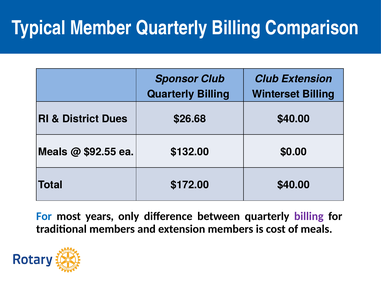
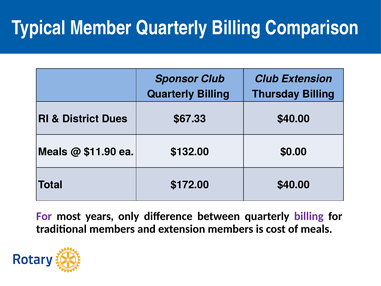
Winterset: Winterset -> Thursday (276, 94)
$26.68: $26.68 -> $67.33 (190, 119)
$92.55: $92.55 -> $11.90 (100, 152)
For colour: blue -> purple (44, 216)
